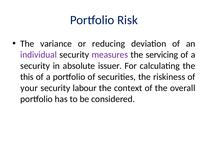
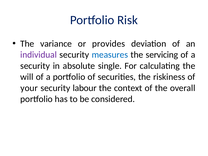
reducing: reducing -> provides (109, 44)
measures colour: purple -> blue (110, 55)
issuer: issuer -> single (110, 66)
this: this -> will (27, 77)
